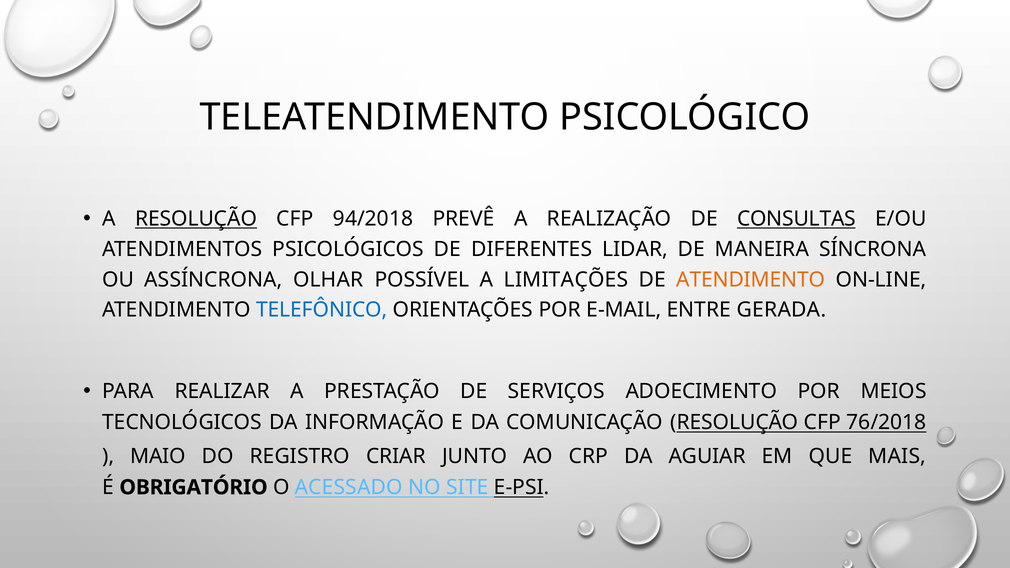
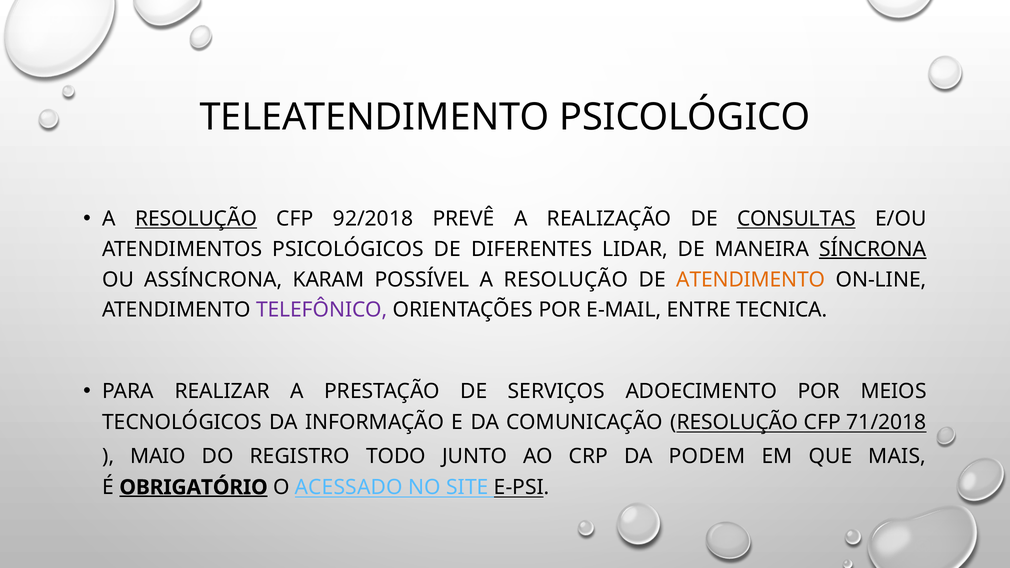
94/2018: 94/2018 -> 92/2018 (373, 219)
SÍNCRONA underline: none -> present (873, 249)
OLHAR: OLHAR -> KARAM (328, 280)
POSSÍVEL A LIMITAÇÕES: LIMITAÇÕES -> RESOLUÇÃO (566, 280)
TELEFÔNICO colour: blue -> purple (322, 310)
GERADA: GERADA -> TECNICA (782, 310)
76/2018: 76/2018 -> 71/2018 (886, 423)
CRIAR: CRIAR -> TODO (396, 456)
AGUIAR: AGUIAR -> PODEM (707, 456)
OBRIGATÓRIO underline: none -> present (194, 487)
